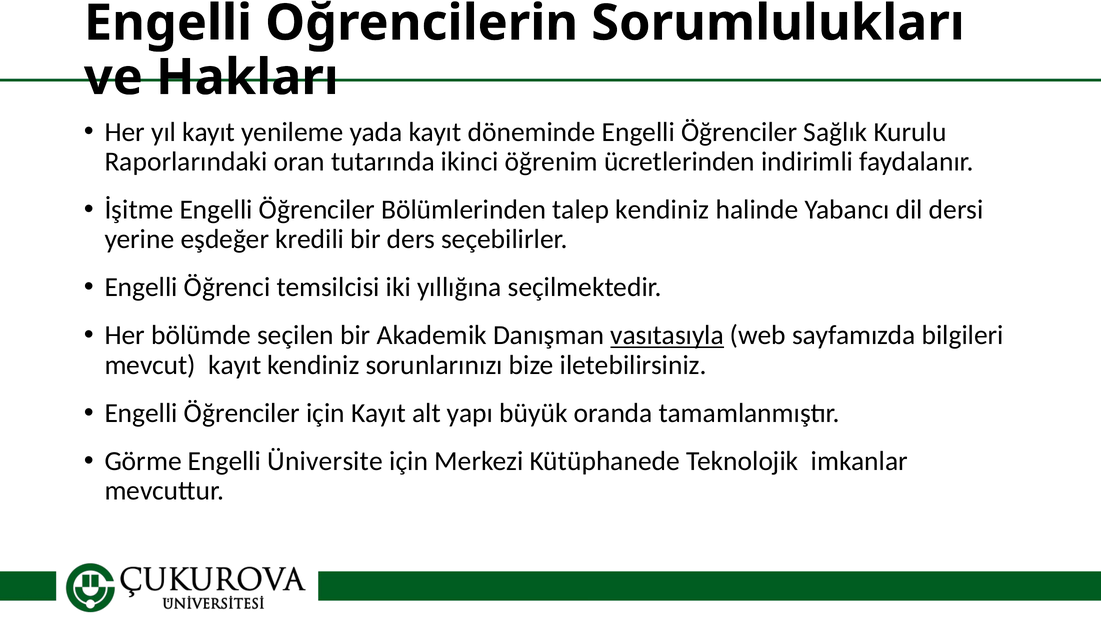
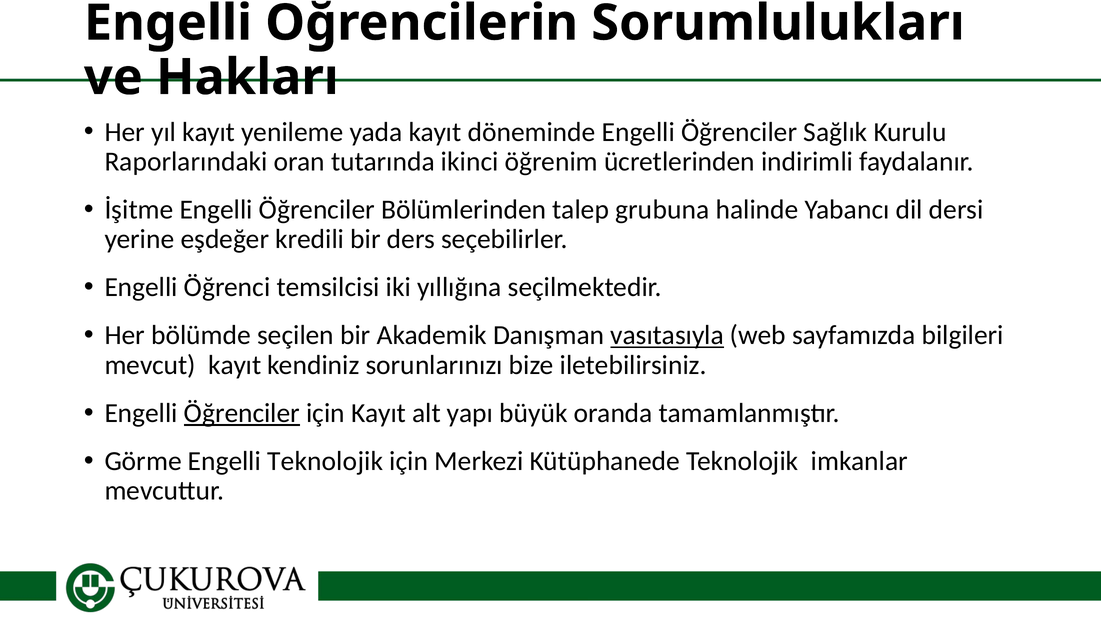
talep kendiniz: kendiniz -> grubuna (662, 210)
Öğrenciler underline: none -> present (242, 413)
Engelli Üniversite: Üniversite -> Teknolojik (325, 461)
